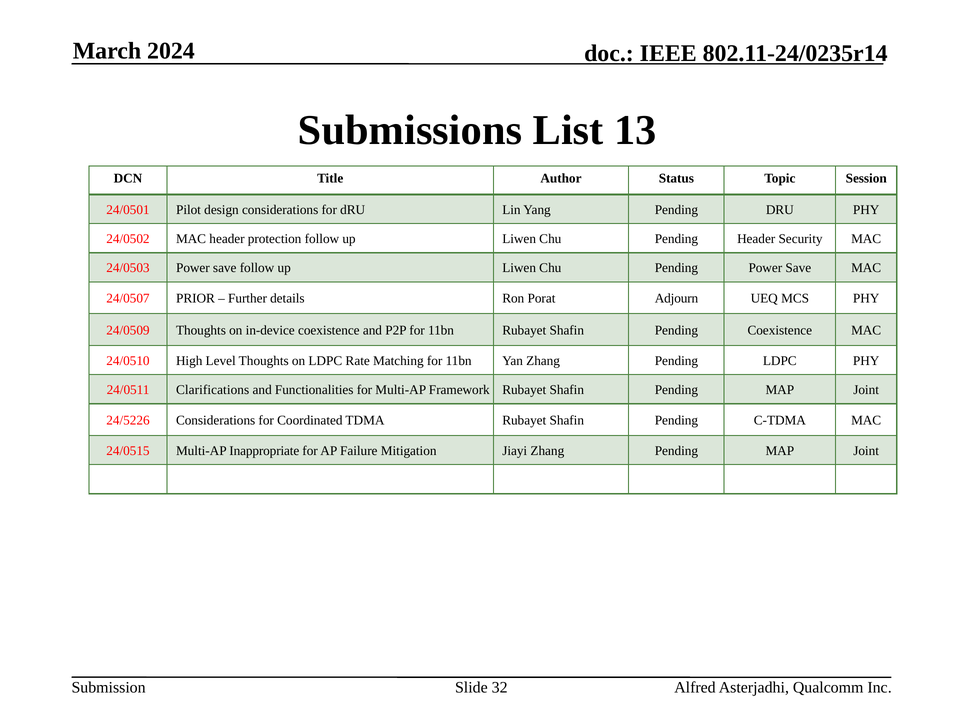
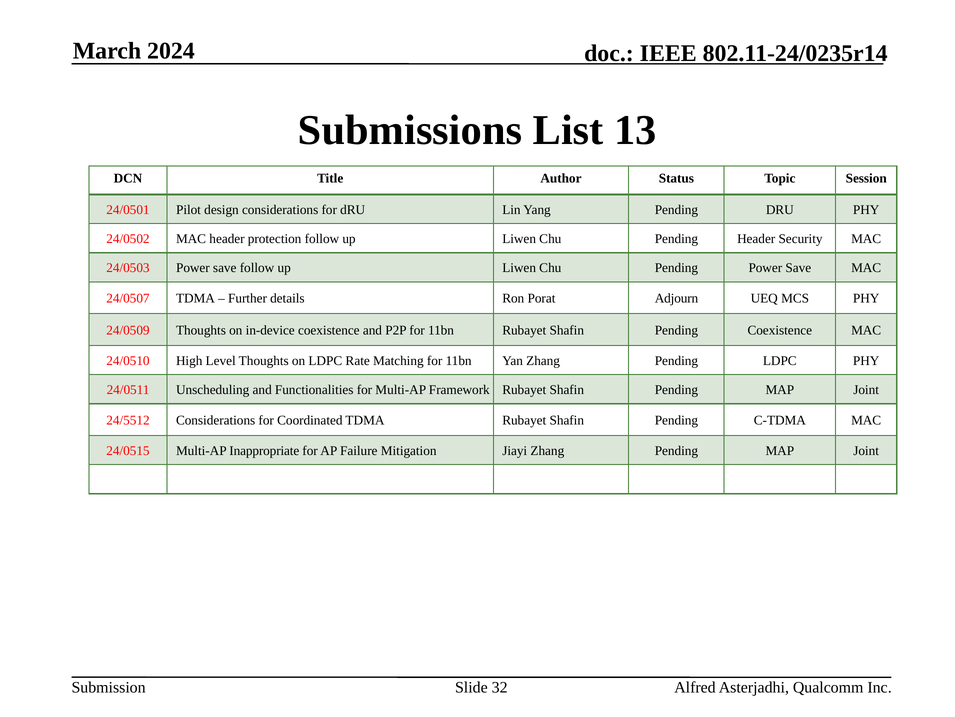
24/0507 PRIOR: PRIOR -> TDMA (195, 298)
Clarifications: Clarifications -> Unscheduling (213, 389)
24/5226: 24/5226 -> 24/5512 (128, 420)
